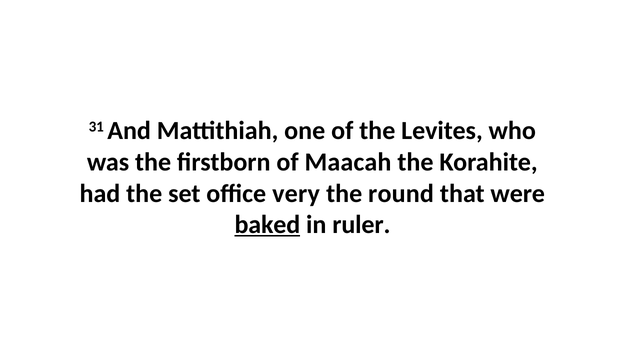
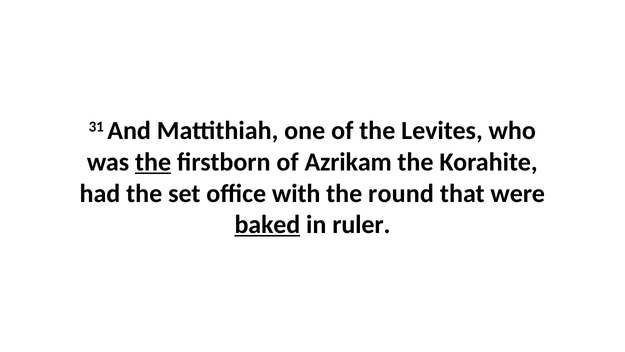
the underline: none -> present (153, 162)
Maacah: Maacah -> Azrikam (348, 162)
very: very -> with (296, 193)
